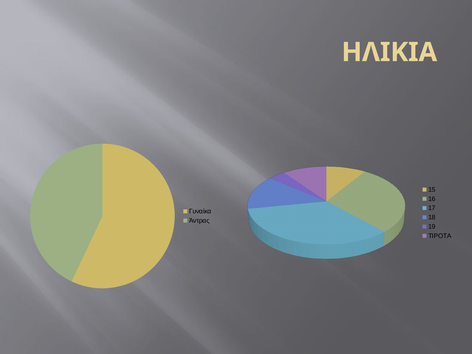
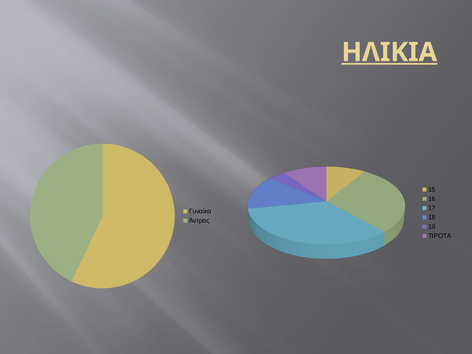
ΗΛΙΚΙΑ underline: none -> present (389, 52)
